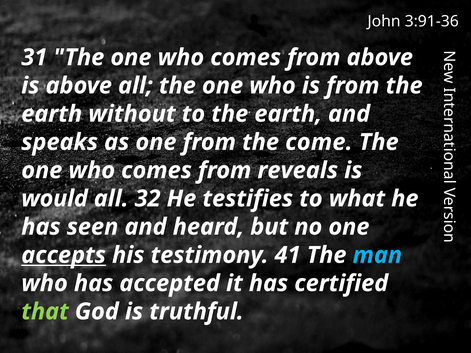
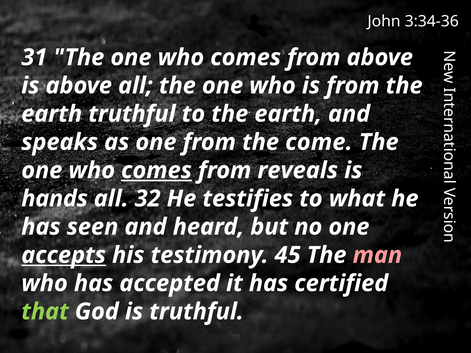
3:91-36: 3:91-36 -> 3:34-36 (432, 21)
earth without: without -> truthful (132, 114)
comes underline: none -> present (157, 171)
would: would -> hands (55, 199)
41: 41 -> 45 (288, 255)
man colour: light blue -> pink (377, 255)
